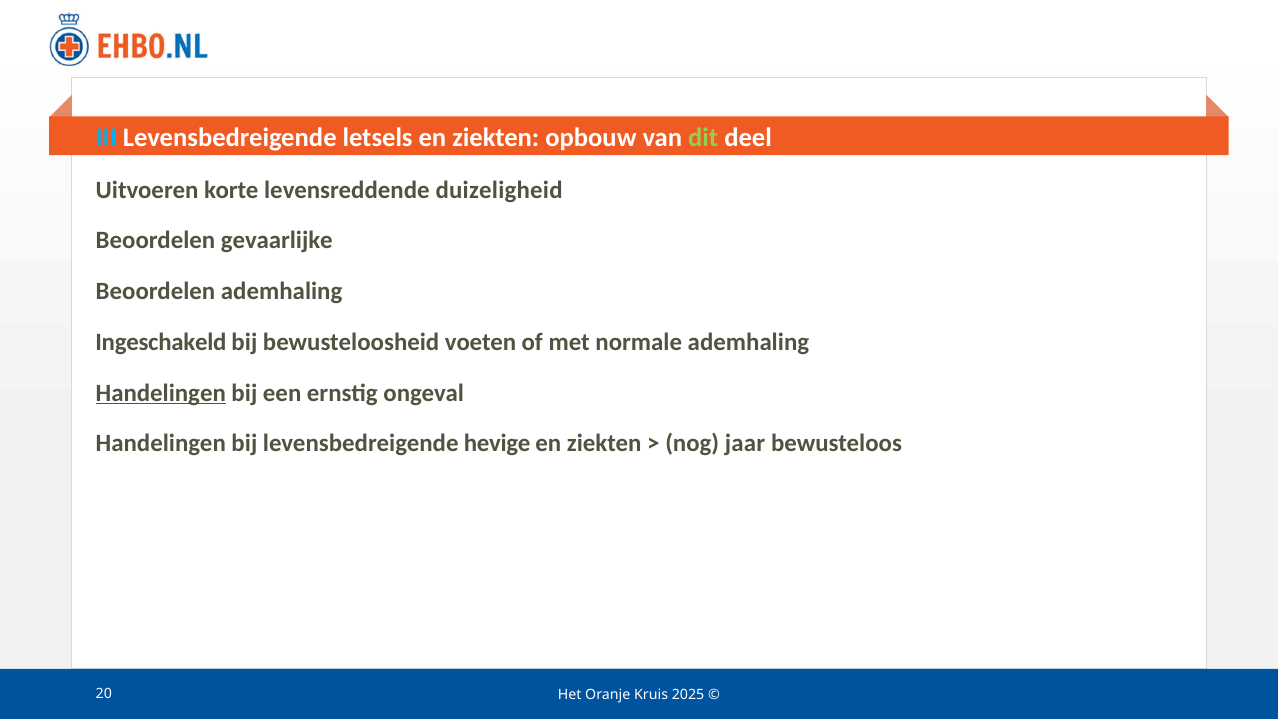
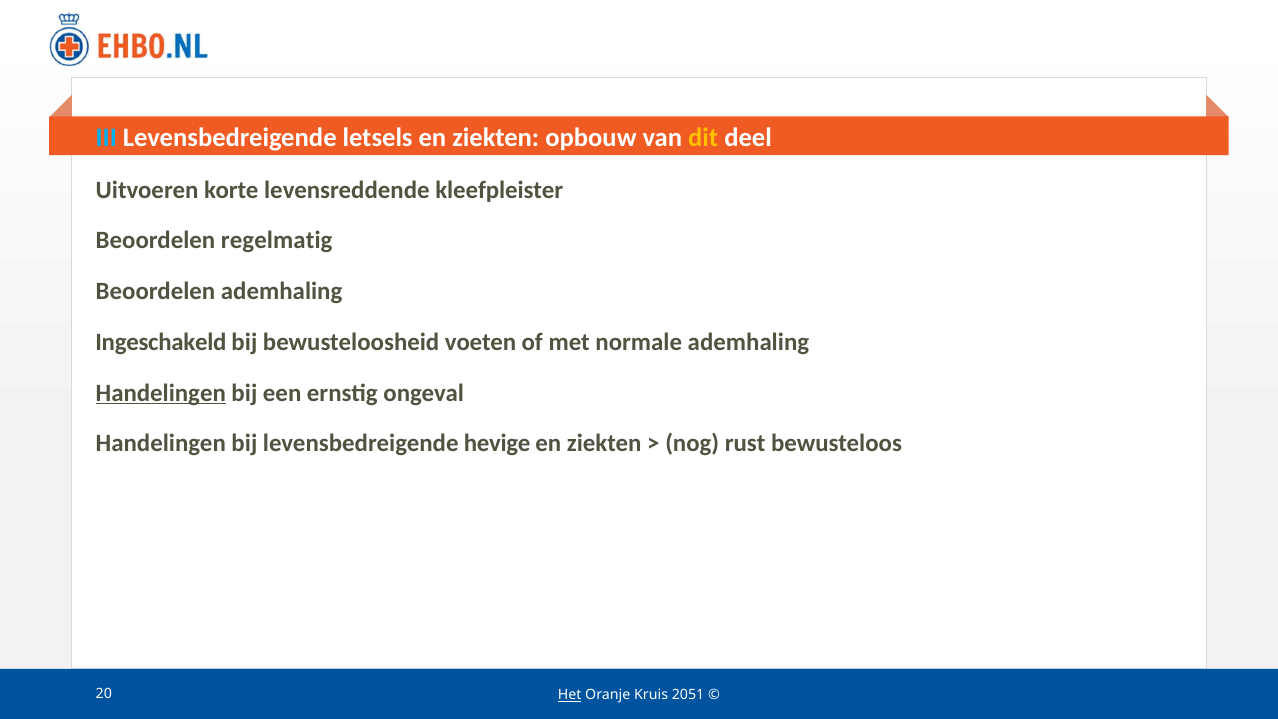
dit colour: light green -> yellow (703, 138)
duizeligheid: duizeligheid -> kleefpleister (499, 190)
gevaarlijke: gevaarlijke -> regelmatig (277, 241)
jaar: jaar -> rust (745, 443)
Het underline: none -> present (570, 695)
2025: 2025 -> 2051 (688, 695)
